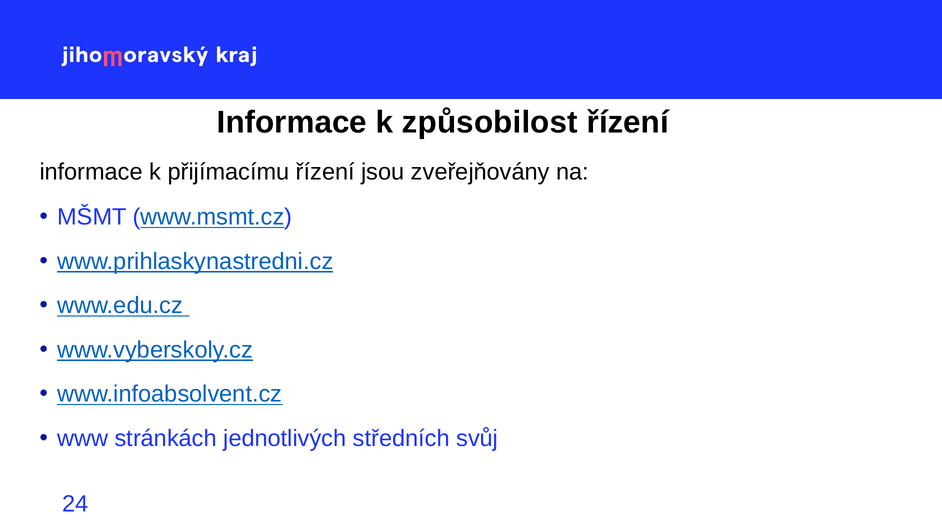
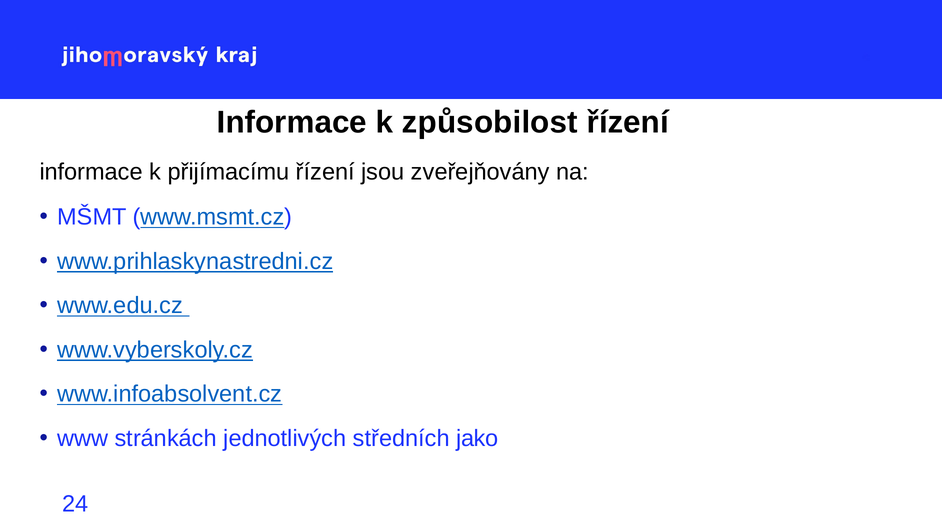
svůj: svůj -> jako (477, 438)
